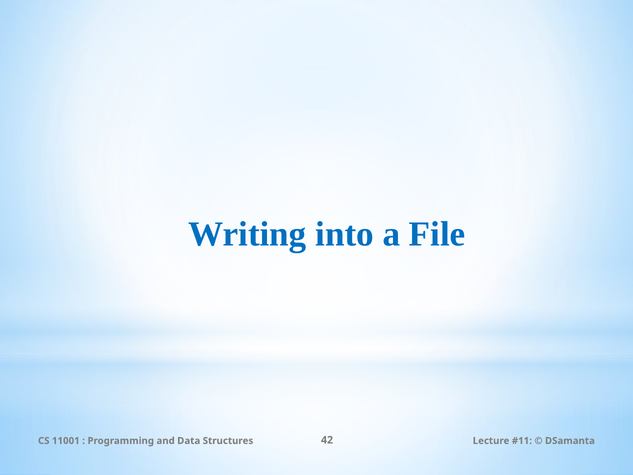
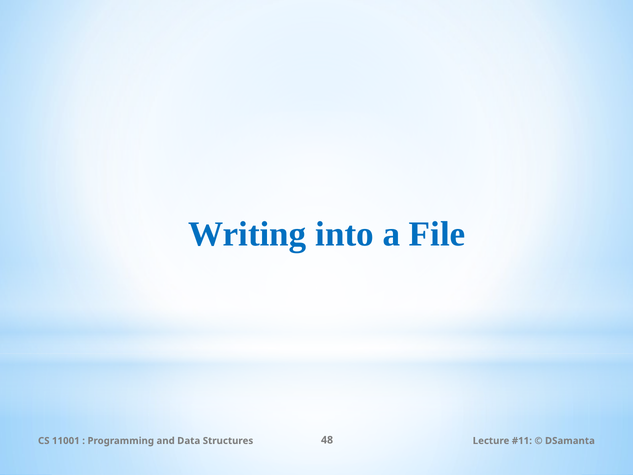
42: 42 -> 48 (327, 440)
